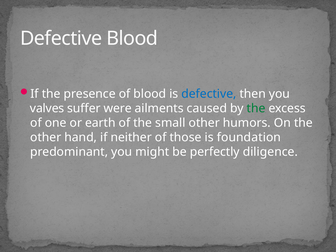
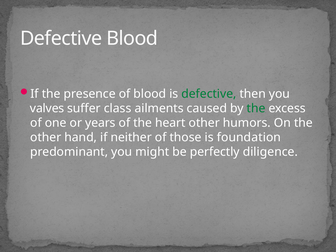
defective colour: blue -> green (209, 94)
were: were -> class (118, 108)
earth: earth -> years (100, 123)
small: small -> heart (170, 123)
